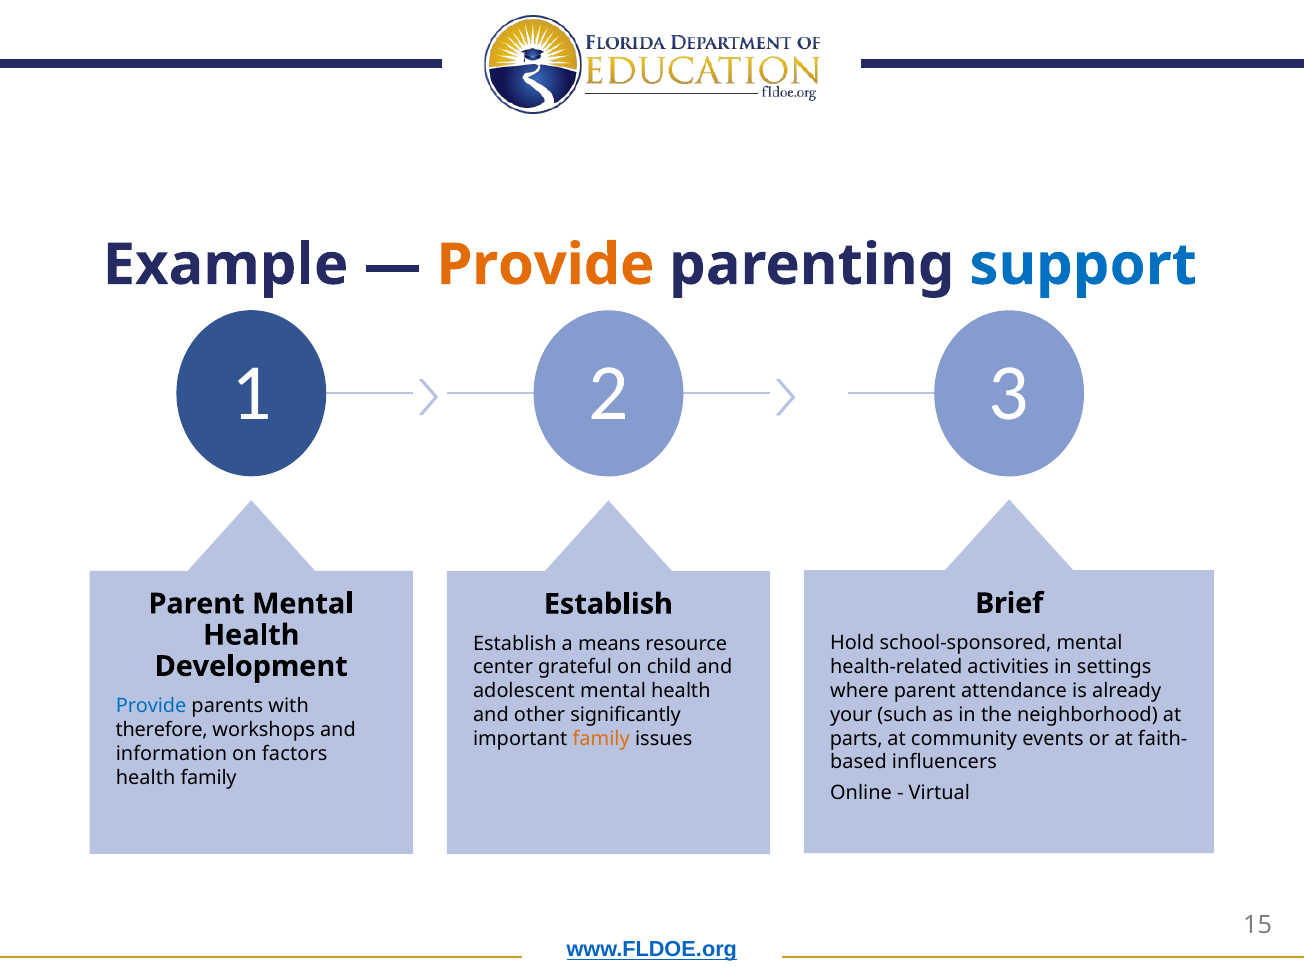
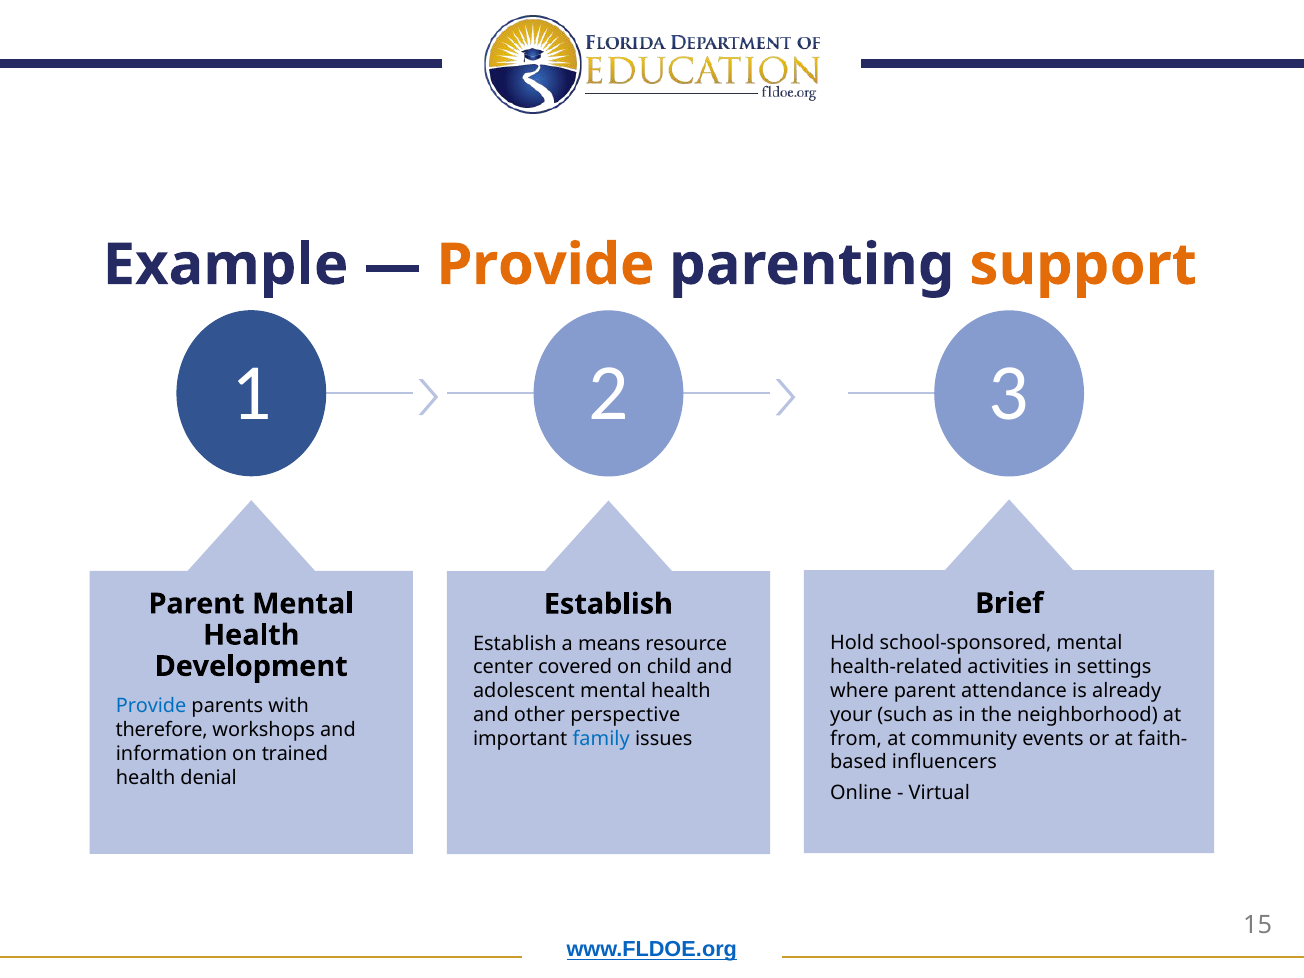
support colour: blue -> orange (1083, 265)
grateful: grateful -> covered (575, 667)
significantly: significantly -> perspective (625, 715)
parts: parts -> from (856, 738)
family colour: orange -> blue (601, 739)
factors: factors -> trained (295, 754)
health family: family -> denial (209, 777)
